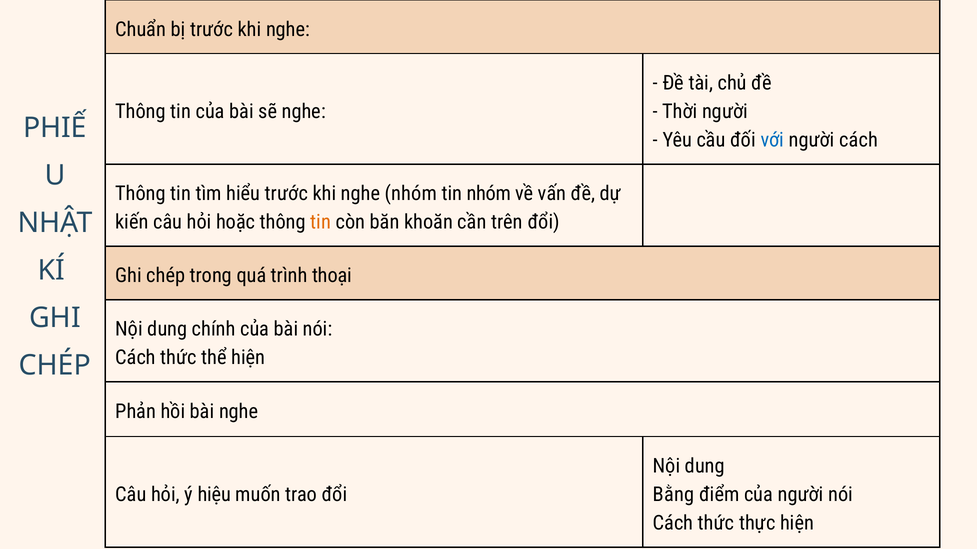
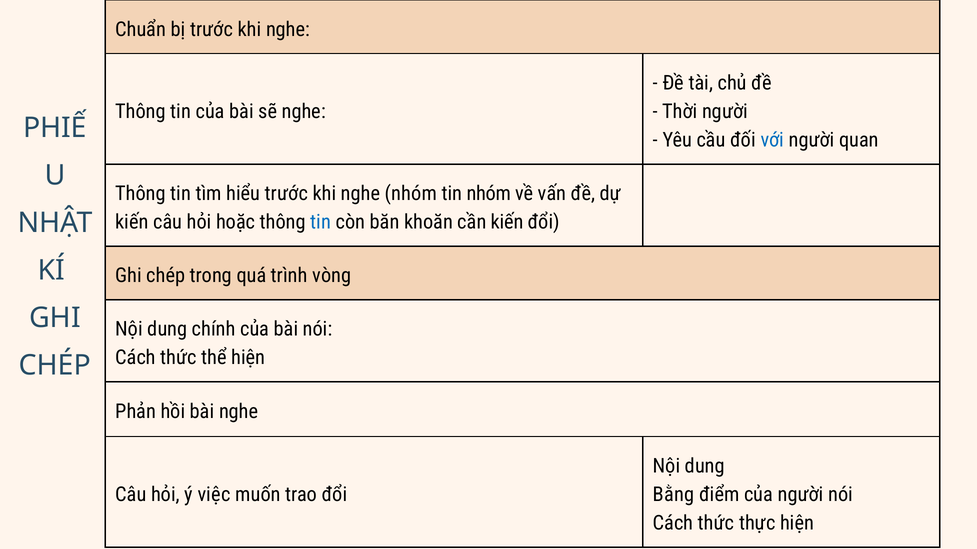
người cách: cách -> quan (859, 140)
tin colour: orange -> blue (321, 222)
cần trên: trên -> kiến (507, 222)
thoại: thoại -> vòng (332, 276)
hiệu: hiệu -> việc (214, 495)
